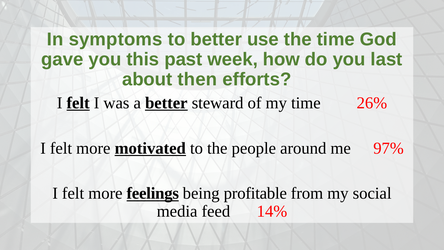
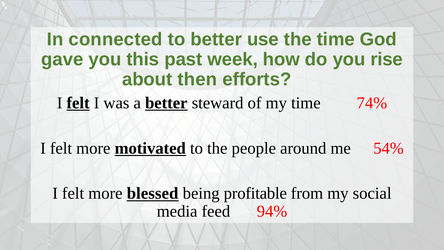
symptoms: symptoms -> connected (116, 39)
last: last -> rise (387, 59)
26%: 26% -> 74% (372, 103)
97%: 97% -> 54% (389, 148)
feelings: feelings -> blessed (153, 193)
14%: 14% -> 94% (272, 211)
